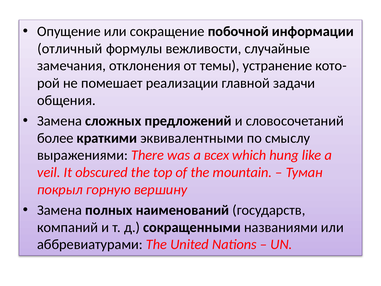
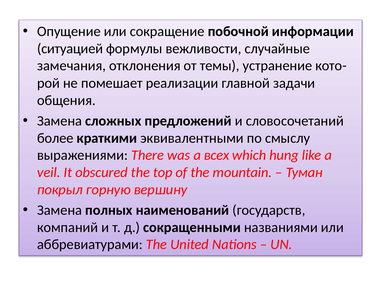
отличный: отличный -> ситуацией (70, 49)
